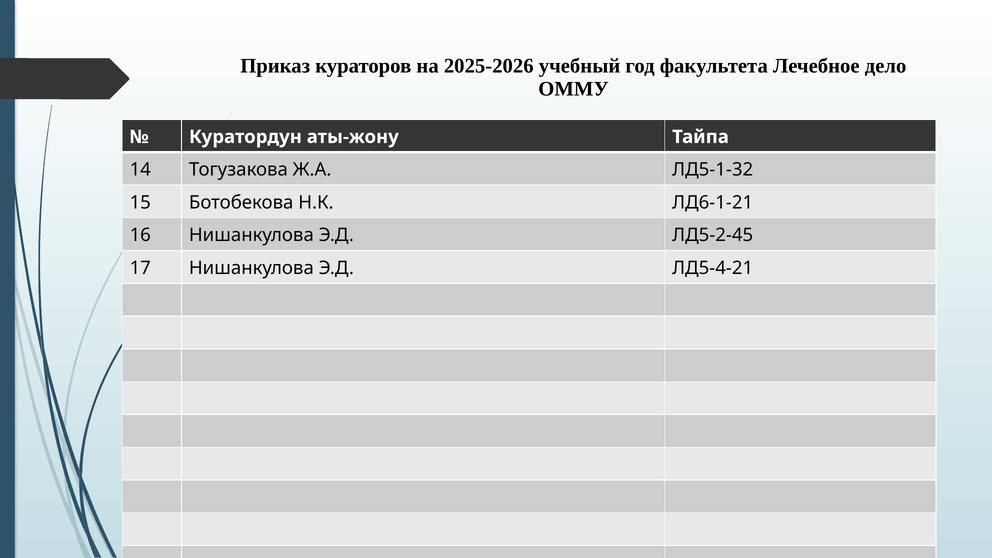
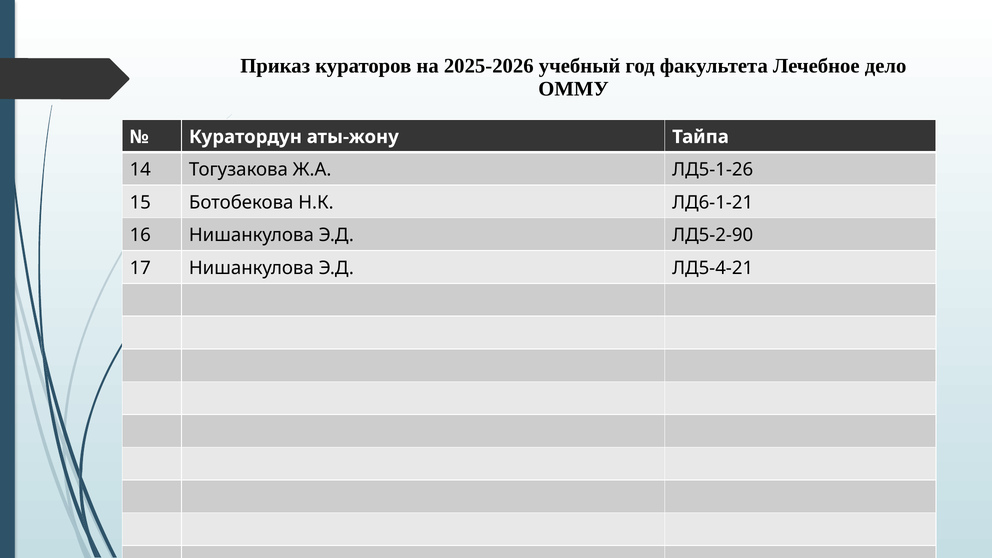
ЛД5-1-32: ЛД5-1-32 -> ЛД5-1-26 (713, 170)
ЛД5-2-45: ЛД5-2-45 -> ЛД5-2-90 (713, 235)
